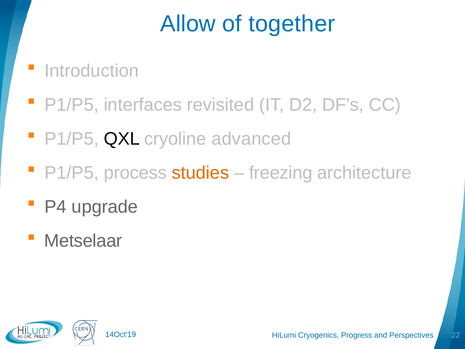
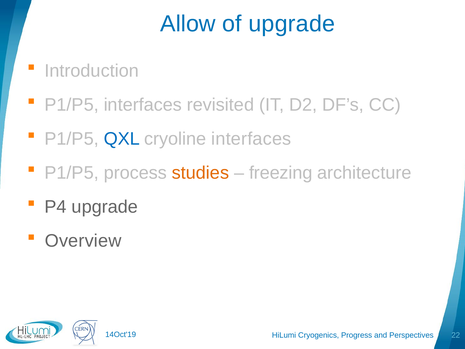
of together: together -> upgrade (292, 24)
QXL colour: black -> blue (122, 139)
cryoline advanced: advanced -> interfaces (251, 139)
Metselaar: Metselaar -> Overview (83, 241)
